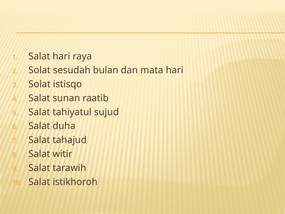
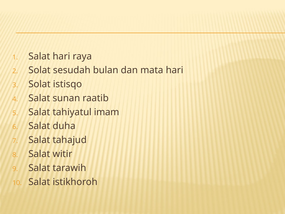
sujud: sujud -> imam (107, 112)
